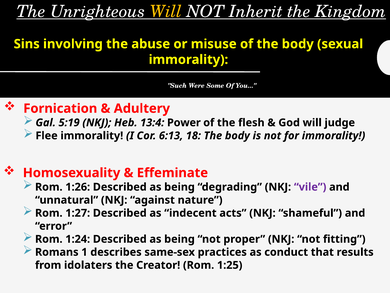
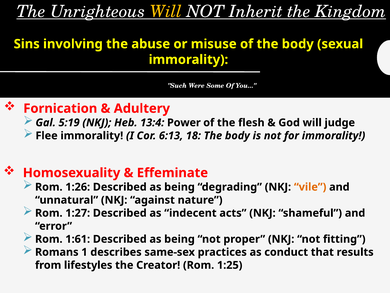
vile colour: purple -> orange (310, 187)
1:24: 1:24 -> 1:61 (78, 239)
idolaters: idolaters -> lifestyles (88, 265)
